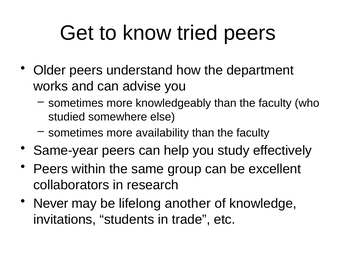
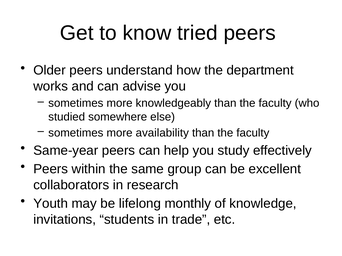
Never: Never -> Youth (51, 204)
another: another -> monthly (188, 204)
